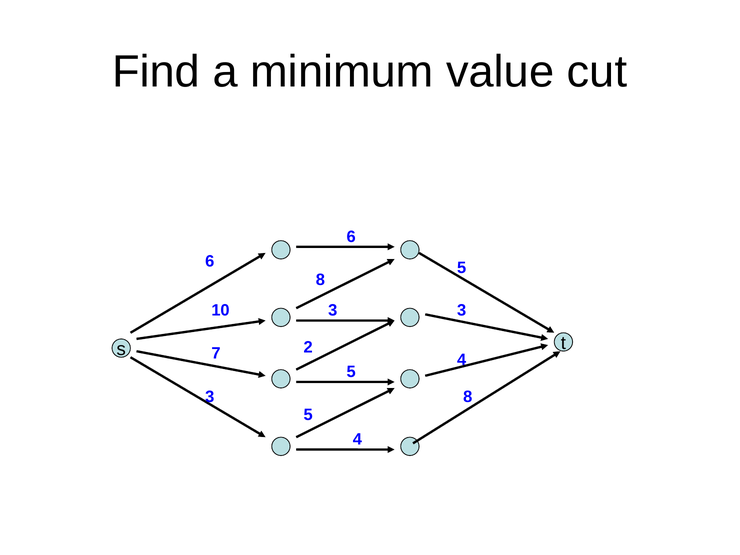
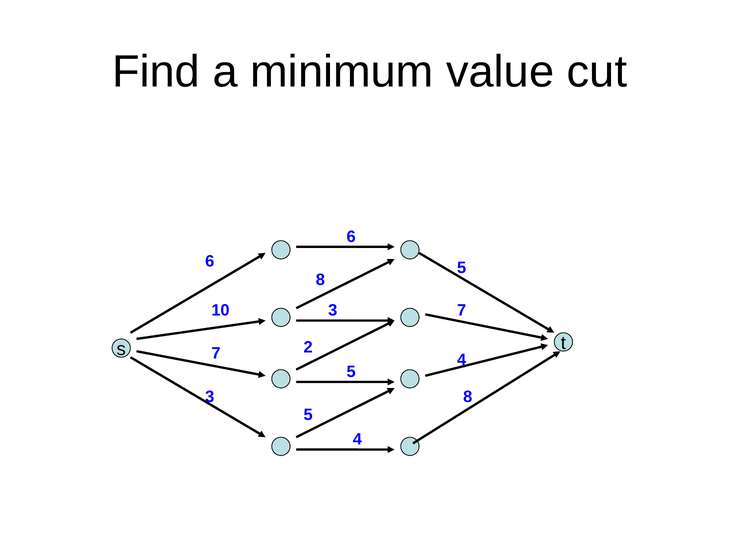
3 3: 3 -> 7 (462, 311)
